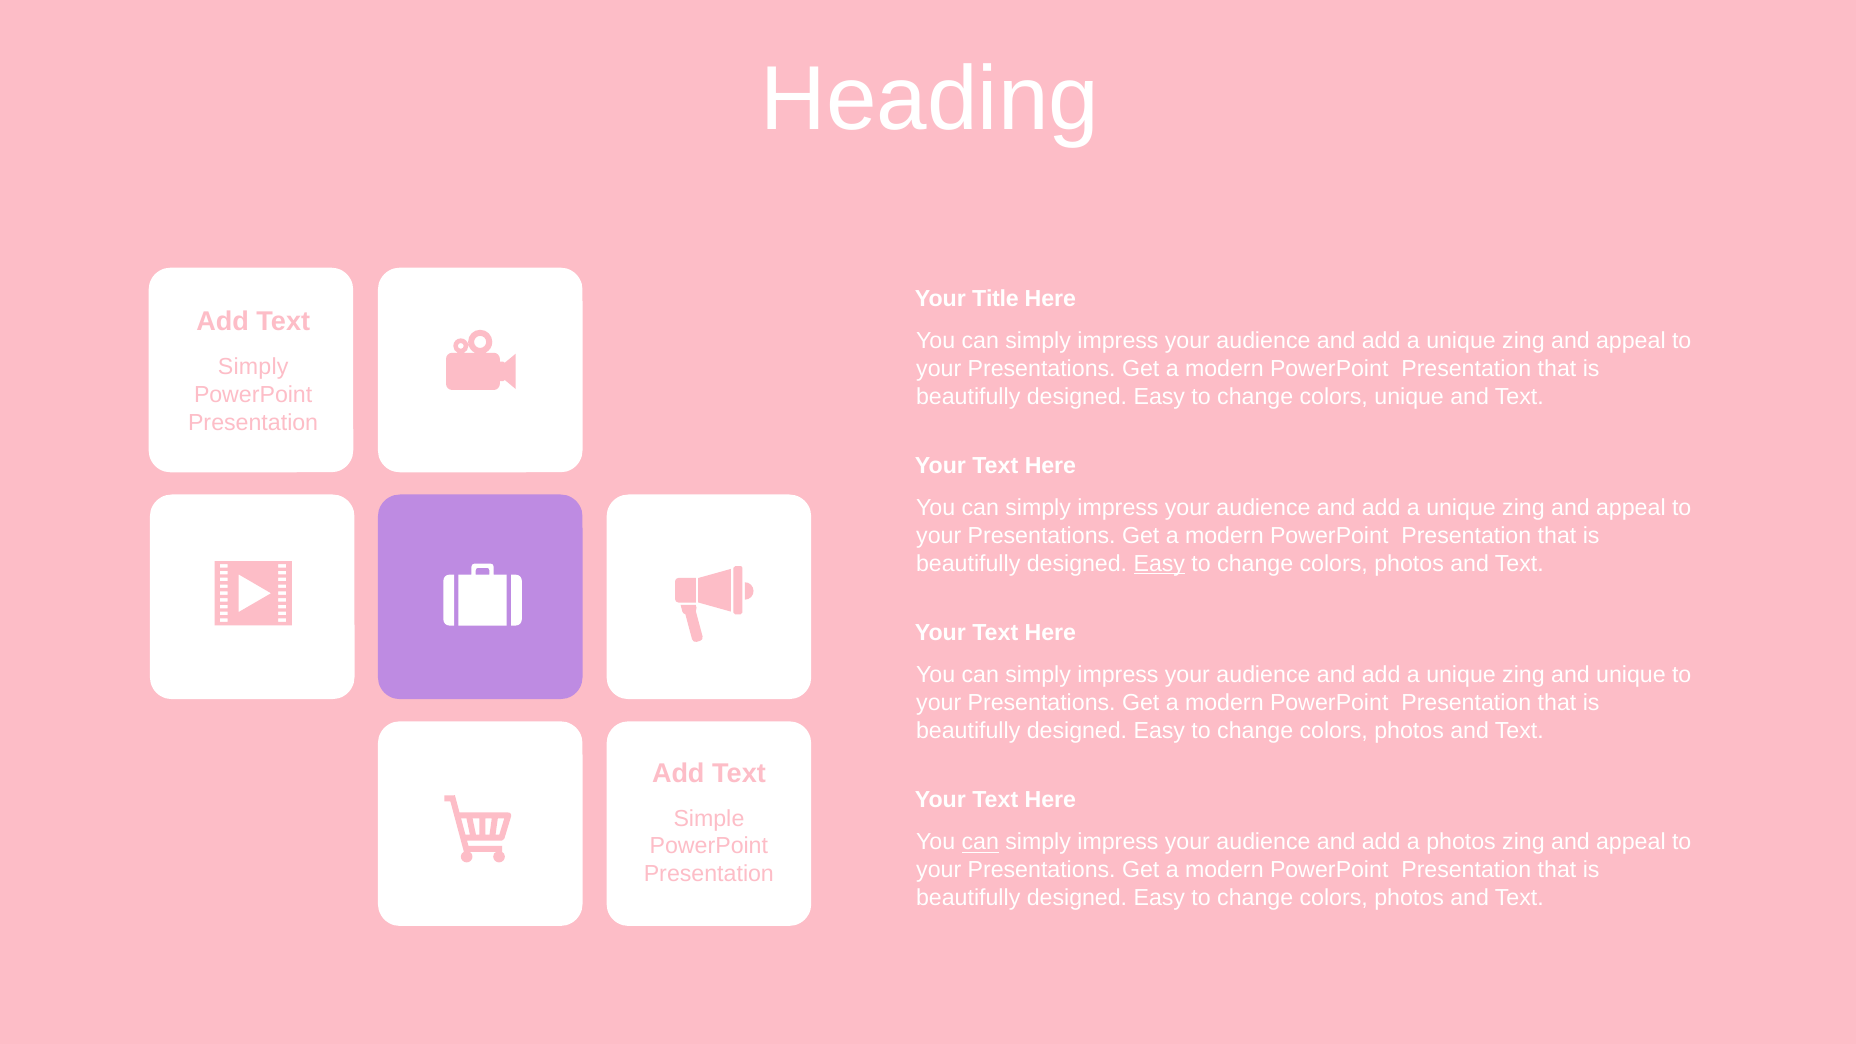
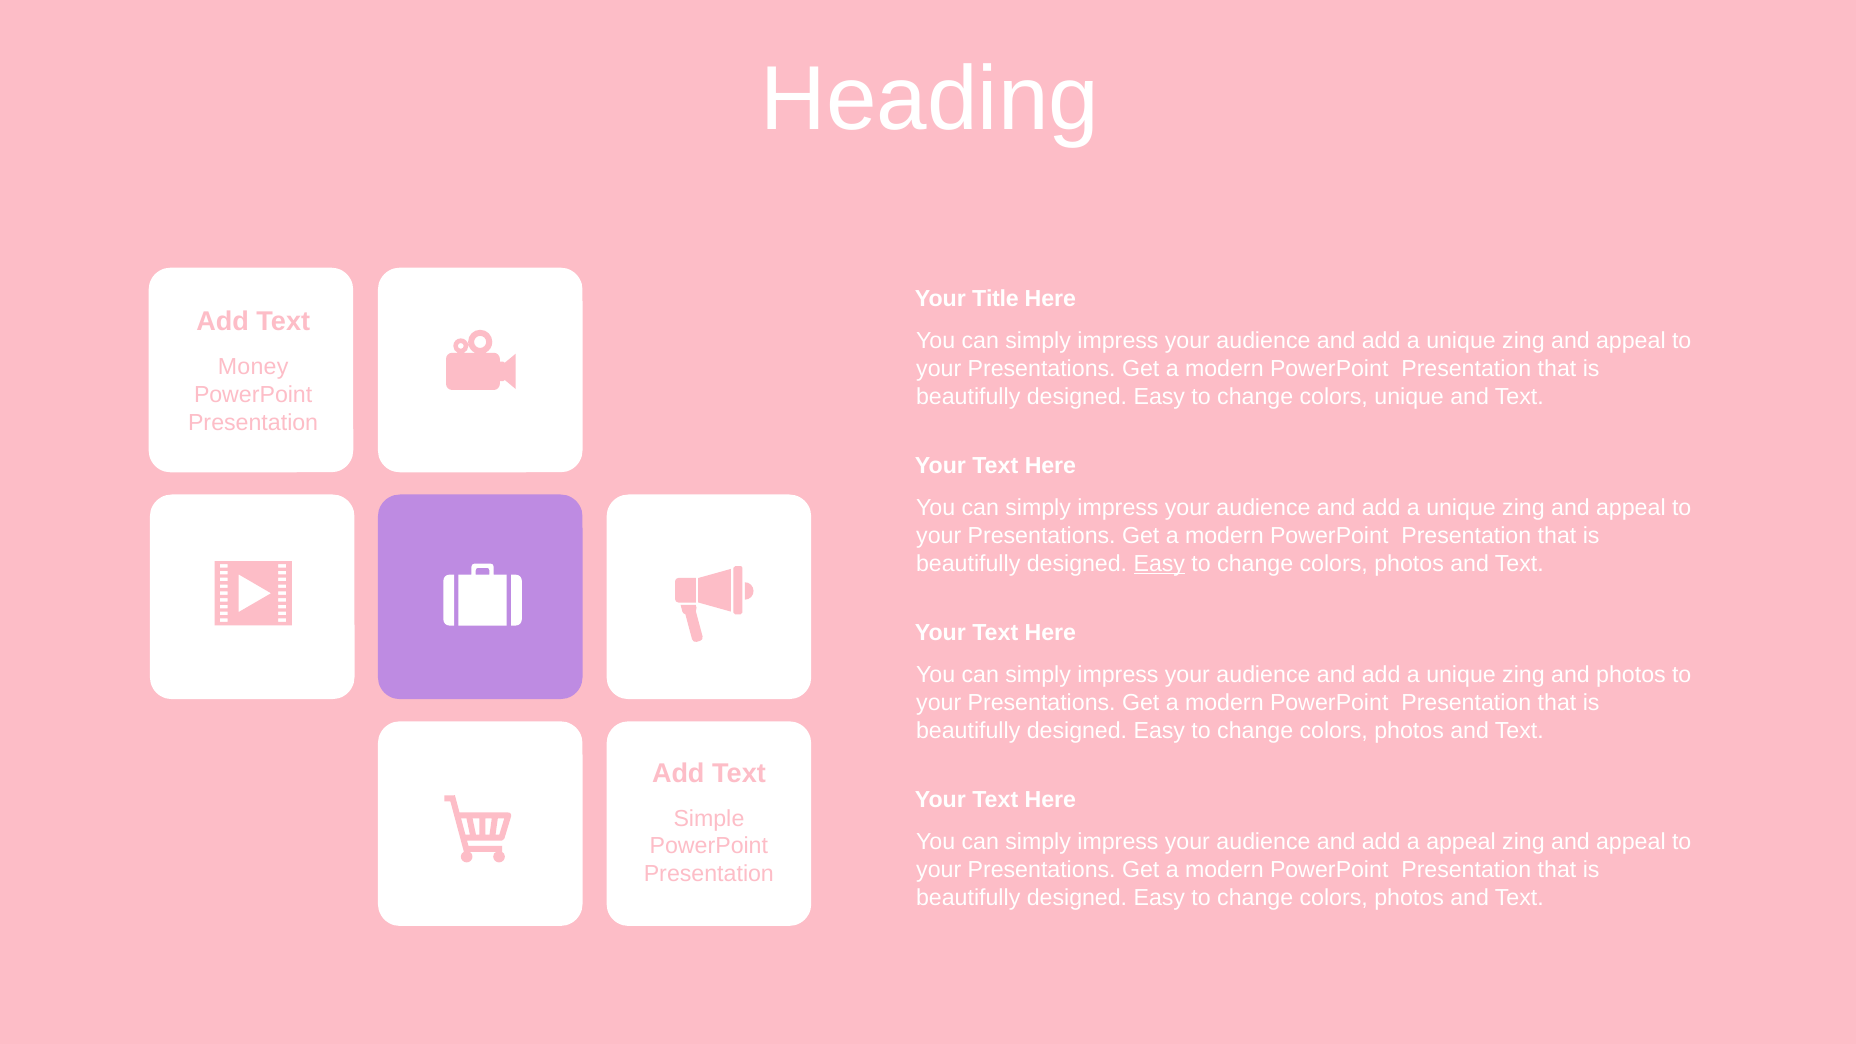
Simply: Simply -> Money (253, 367)
and unique: unique -> photos (1631, 675)
can underline: present -> none (980, 842)
a photos: photos -> appeal (1461, 842)
